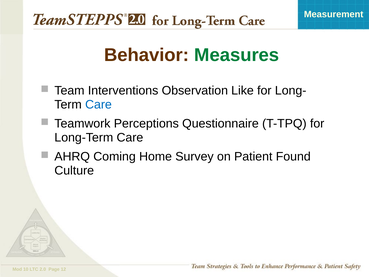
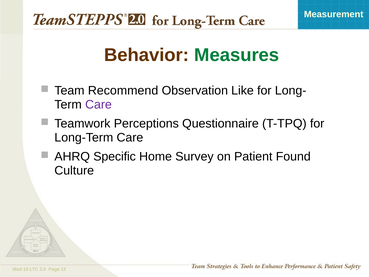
Interventions: Interventions -> Recommend (123, 91)
Care colour: blue -> purple (99, 105)
Coming: Coming -> Specific (115, 156)
